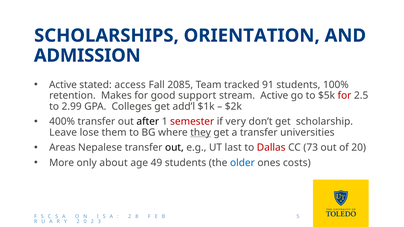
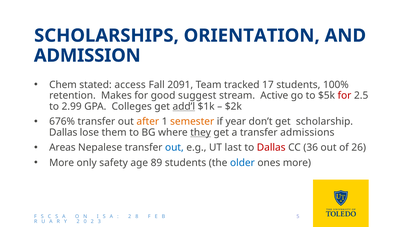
Active: Active -> Chem (63, 85)
2085: 2085 -> 2091 (180, 85)
91: 91 -> 17 (268, 85)
support: support -> suggest (197, 96)
add’l underline: none -> present (184, 107)
400%: 400% -> 676% (62, 122)
after colour: black -> orange (148, 122)
semester colour: red -> orange (192, 122)
very: very -> year (236, 122)
Leave: Leave -> Dallas (63, 133)
universities: universities -> admissions (307, 133)
out colour: black -> blue (174, 148)
73: 73 -> 36 (311, 148)
20: 20 -> 26 (359, 148)
about: about -> safety (114, 163)
49: 49 -> 89 (156, 163)
ones costs: costs -> more (297, 163)
